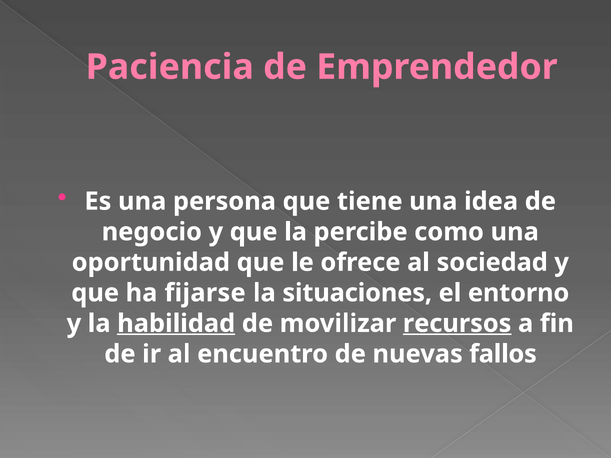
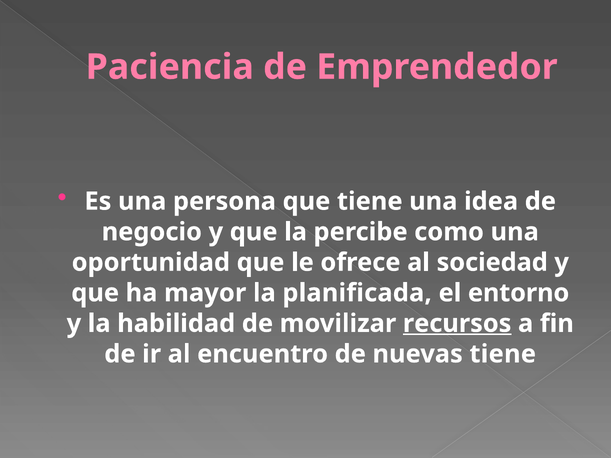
fijarse: fijarse -> mayor (205, 293)
situaciones: situaciones -> planificada (357, 293)
habilidad underline: present -> none (176, 324)
nuevas fallos: fallos -> tiene (503, 354)
